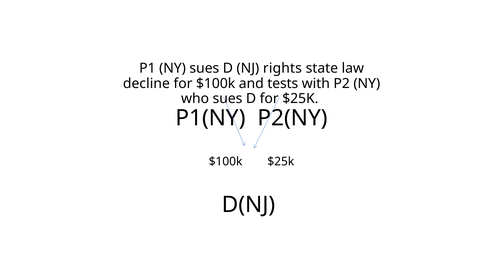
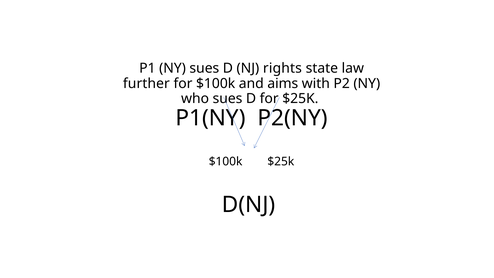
decline: decline -> further (146, 83)
tests: tests -> aims (283, 83)
